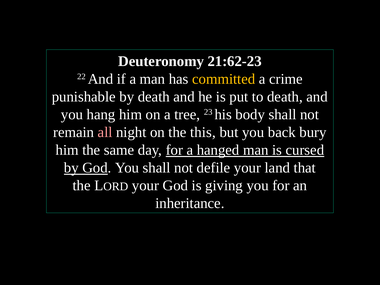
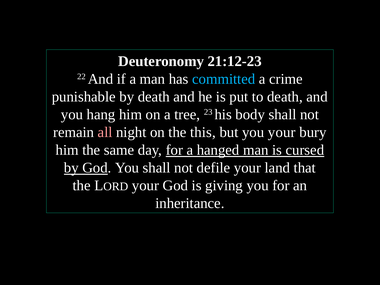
21:62-23: 21:62-23 -> 21:12-23 (235, 61)
committed colour: yellow -> light blue (224, 79)
you back: back -> your (282, 132)
